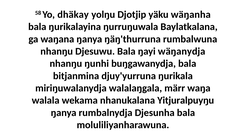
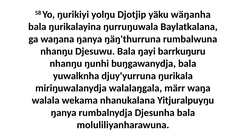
dhäkay: dhäkay -> ŋurikiyi (73, 15)
wäŋanydja: wäŋanydja -> barrkuŋuru (182, 51)
bitjanmina: bitjanmina -> yuwalknha (76, 76)
